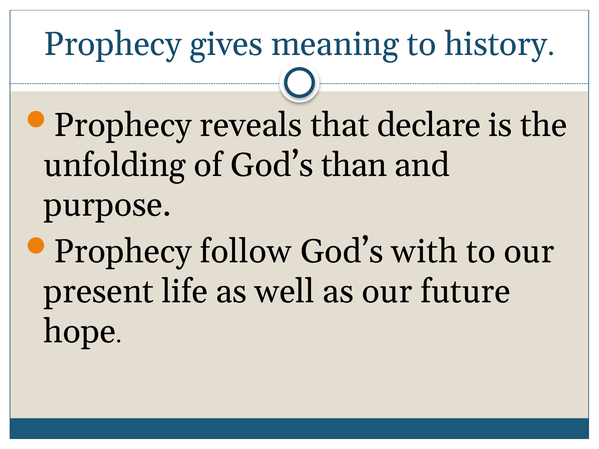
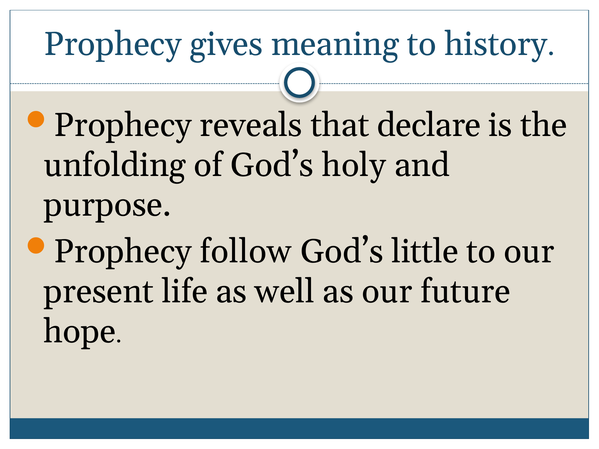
than: than -> holy (354, 165)
with: with -> little (425, 252)
